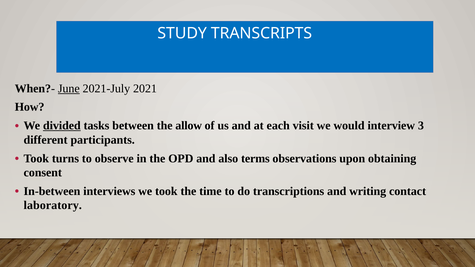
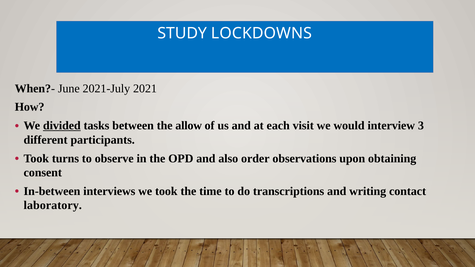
TRANSCRIPTS: TRANSCRIPTS -> LOCKDOWNS (261, 33)
June underline: present -> none (69, 89)
terms: terms -> order (255, 159)
